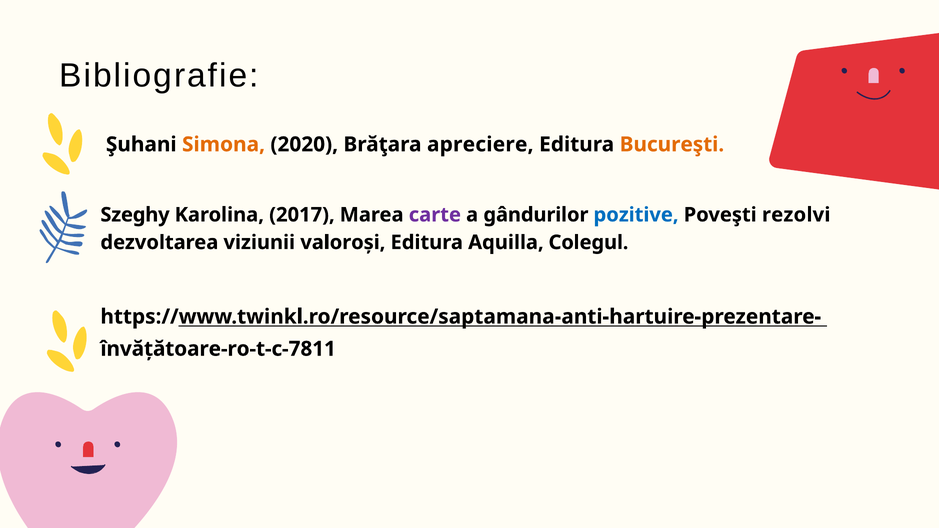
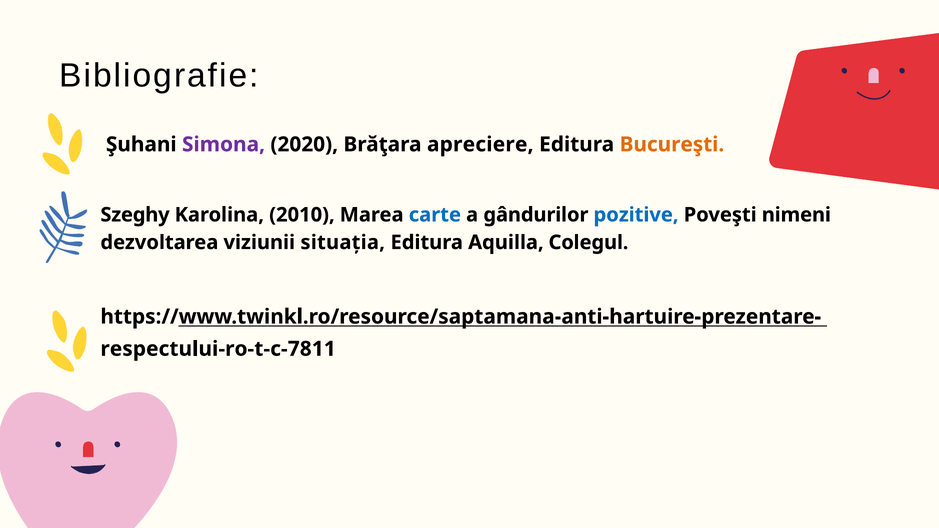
Simona colour: orange -> purple (224, 144)
2017: 2017 -> 2010 (302, 215)
carte colour: purple -> blue (435, 215)
rezolvi: rezolvi -> nimeni (796, 215)
valoroși: valoroși -> situația (343, 243)
învățătoare-ro-t-c-7811: învățătoare-ro-t-c-7811 -> respectului-ro-t-c-7811 (218, 349)
